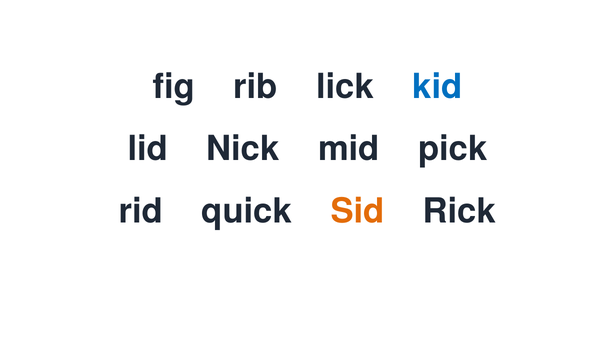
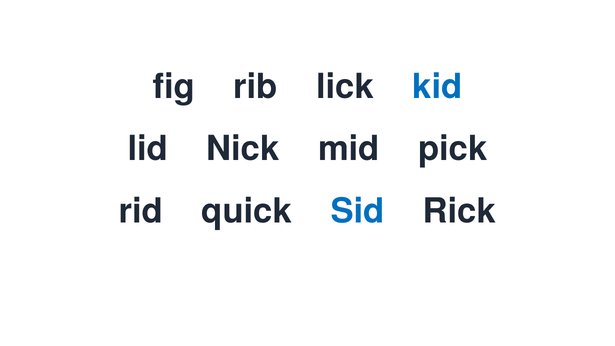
Sid colour: orange -> blue (357, 211)
